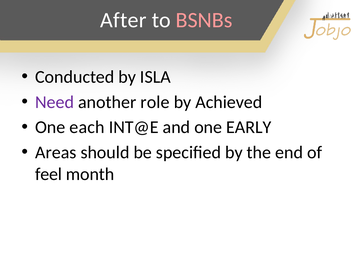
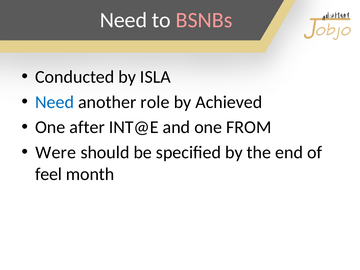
After: After -> Need (123, 20)
Need colour: purple -> blue (55, 102)
each: each -> after (87, 127)
EARLY: EARLY -> FROM (249, 127)
Areas: Areas -> Were (56, 152)
